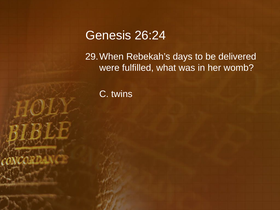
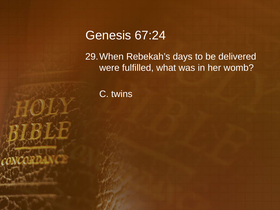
26:24: 26:24 -> 67:24 (150, 35)
